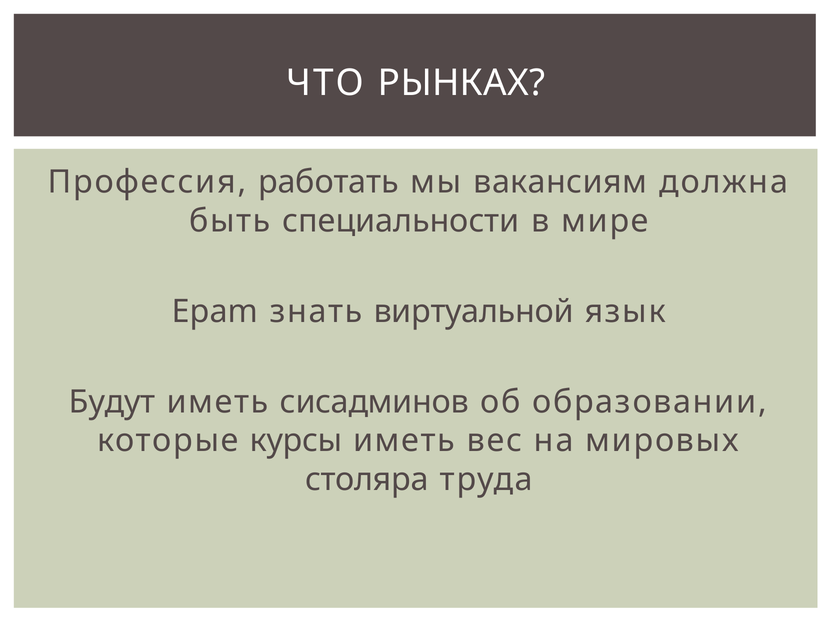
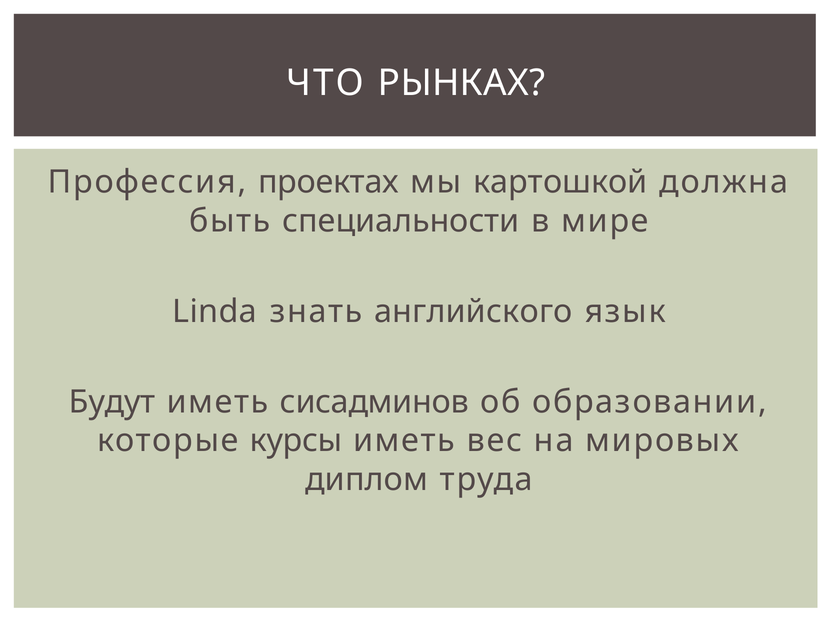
работать: работать -> проектах (328, 182)
вакансиям: вакансиям -> картошкой (560, 182)
Epam: Epam -> Linda (215, 311)
виртуальной: виртуальной -> английского (473, 311)
столяра: столяра -> диплом (367, 479)
